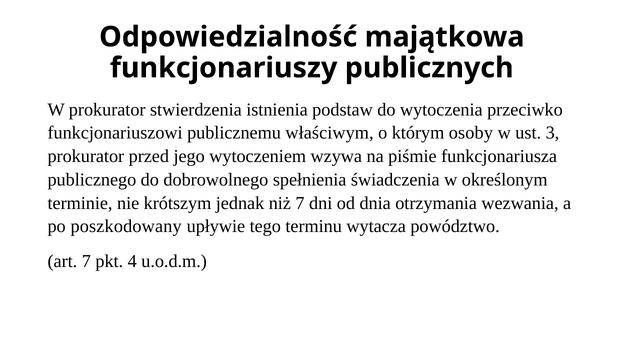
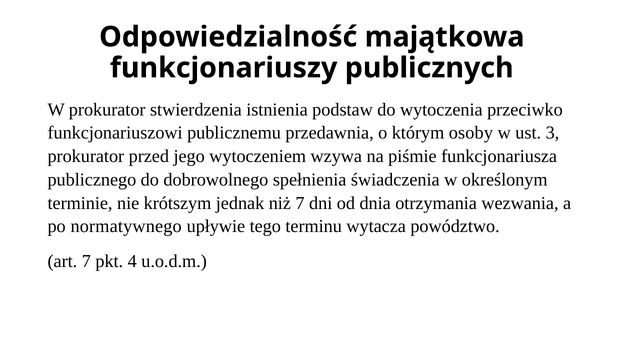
właściwym: właściwym -> przedawnia (330, 133)
poszkodowany: poszkodowany -> normatywnego (126, 226)
